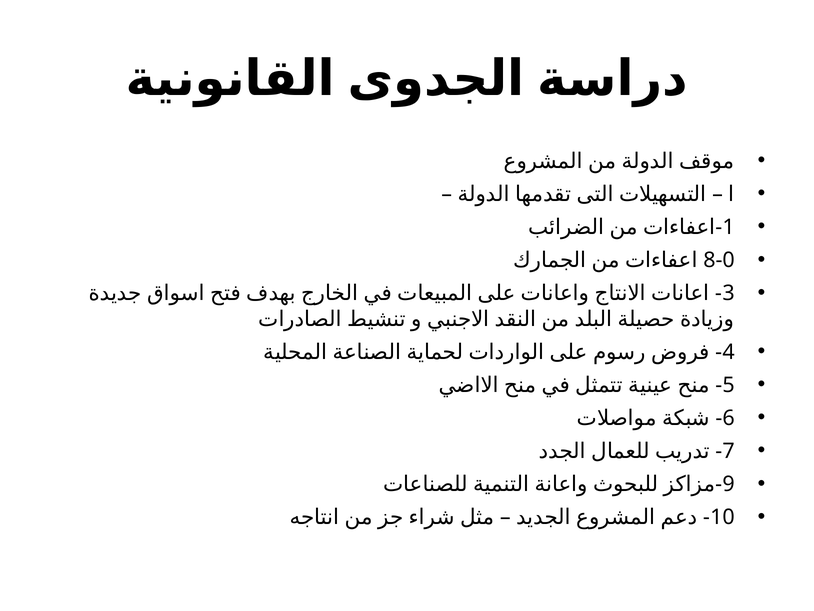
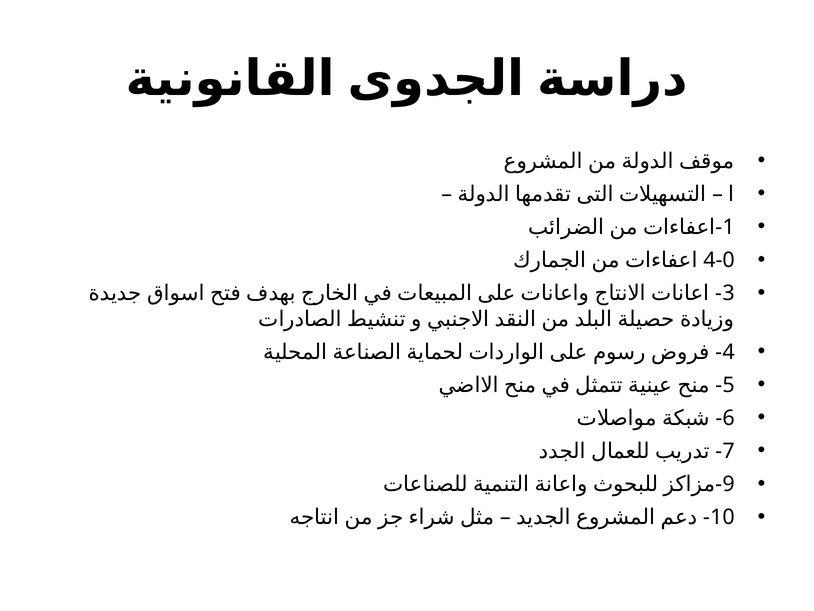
8-0: 8-0 -> 4-0 (719, 260)
